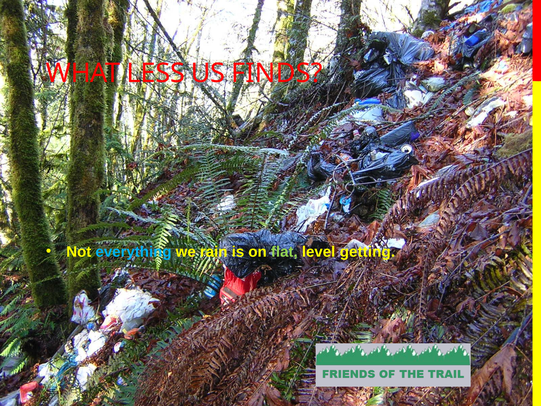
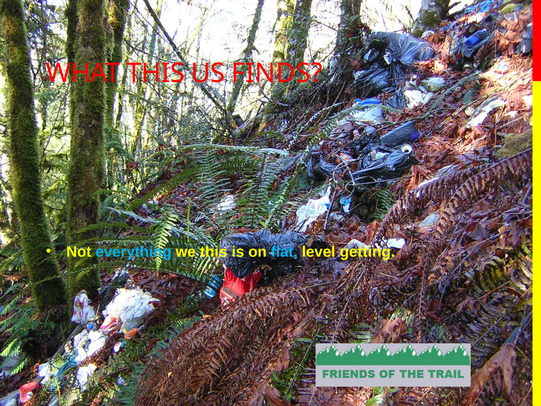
WHAT LESS: LESS -> THIS (156, 73)
we rain: rain -> this (214, 252)
flat colour: light green -> light blue (284, 252)
